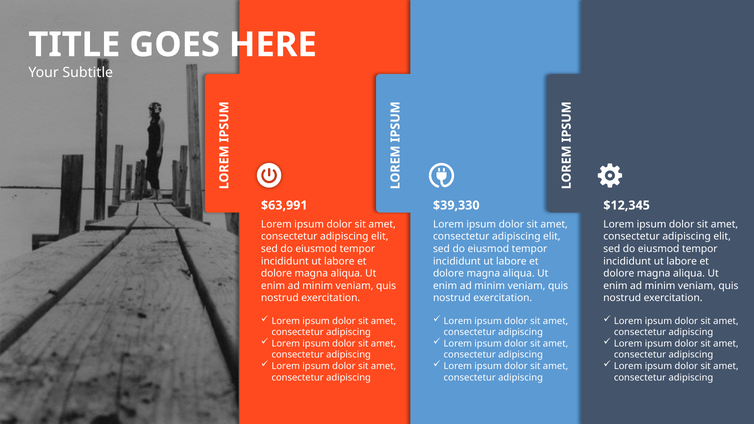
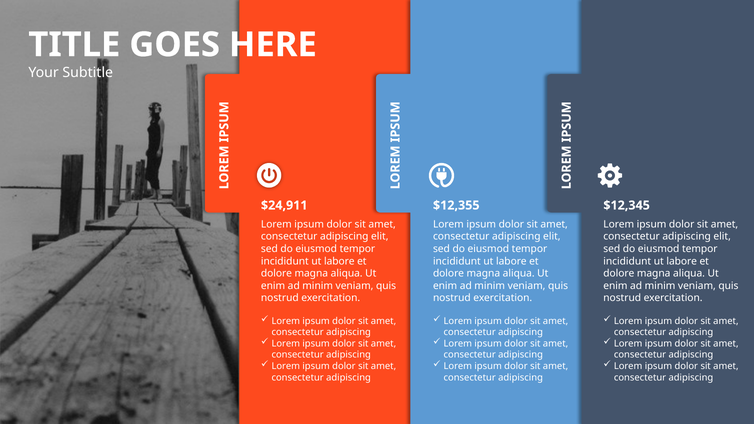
$63,991: $63,991 -> $24,911 (284, 205)
$39,330: $39,330 -> $12,355 (456, 205)
